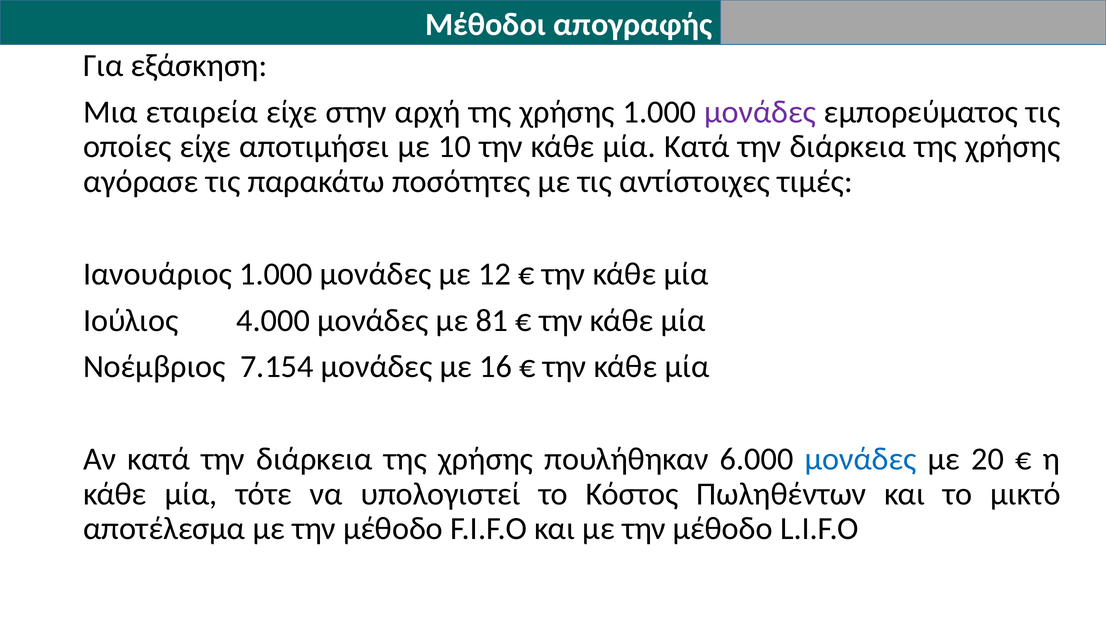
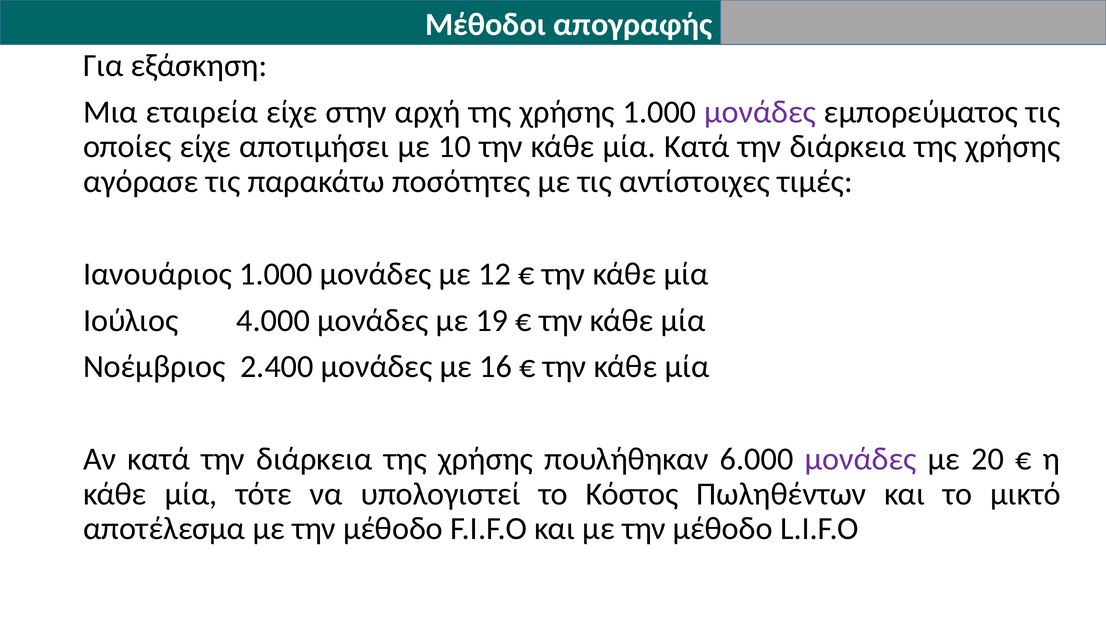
81: 81 -> 19 (492, 320)
7.154: 7.154 -> 2.400 (277, 367)
μονάδες colour: blue -> purple (861, 459)
